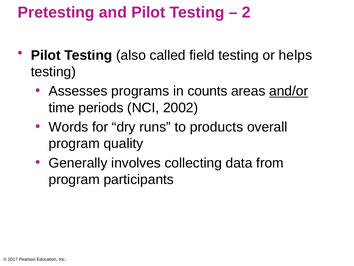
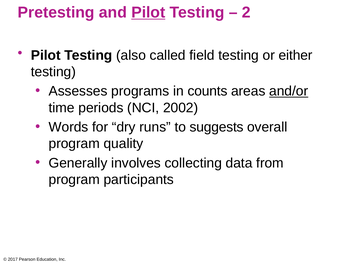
Pilot underline: none -> present (148, 12)
helps: helps -> either (296, 55)
products: products -> suggests (217, 127)
